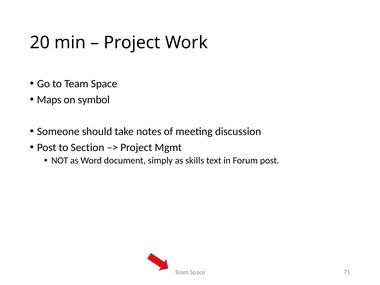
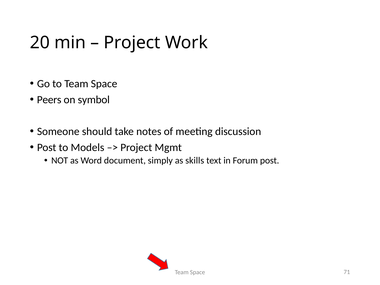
Maps: Maps -> Peers (49, 100)
Section: Section -> Models (88, 147)
